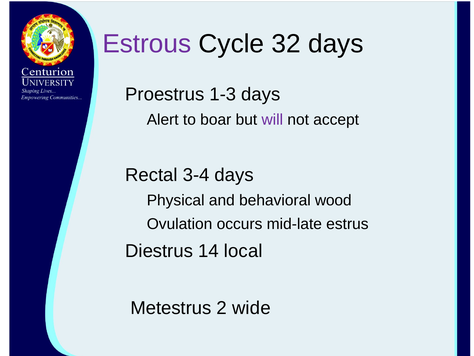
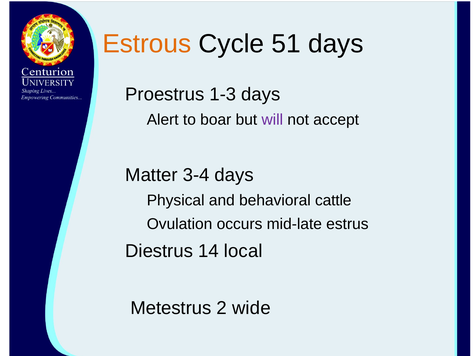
Estrous colour: purple -> orange (147, 44)
32: 32 -> 51 (286, 44)
Rectal: Rectal -> Matter (151, 175)
wood: wood -> cattle (333, 200)
